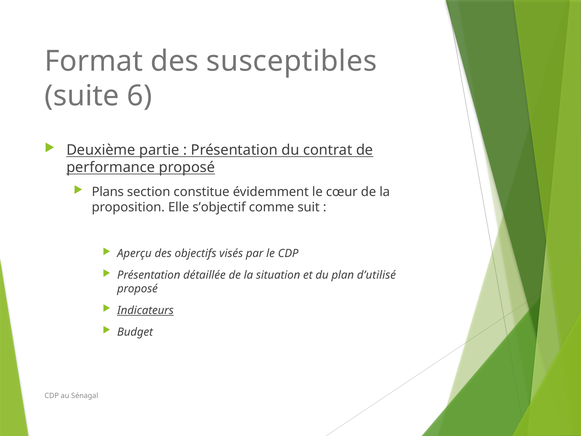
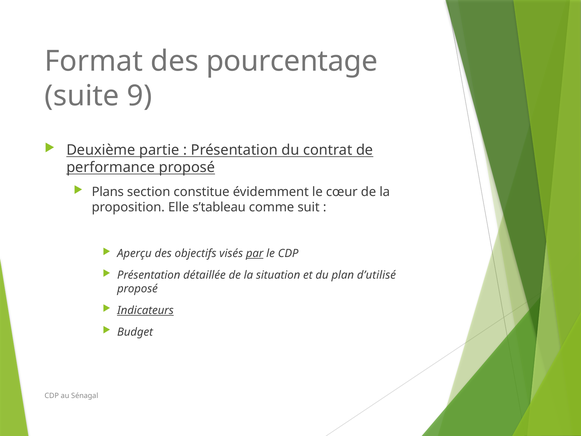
susceptibles: susceptibles -> pourcentage (292, 61)
6: 6 -> 9 (140, 96)
s’objectif: s’objectif -> s’tableau (219, 207)
par underline: none -> present (255, 253)
